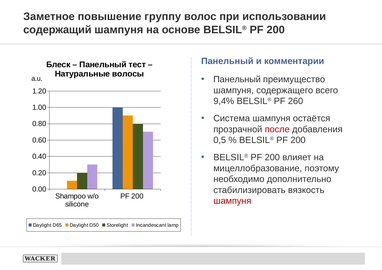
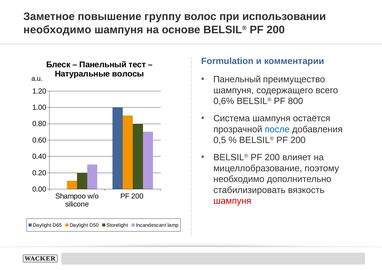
содержащий: содержащий -> необходимо (57, 30)
Панельный: Панельный -> Formulation (227, 61)
9,4%: 9,4% -> 0,6% (224, 101)
260: 260 -> 800 (296, 101)
после colour: red -> blue (277, 129)
